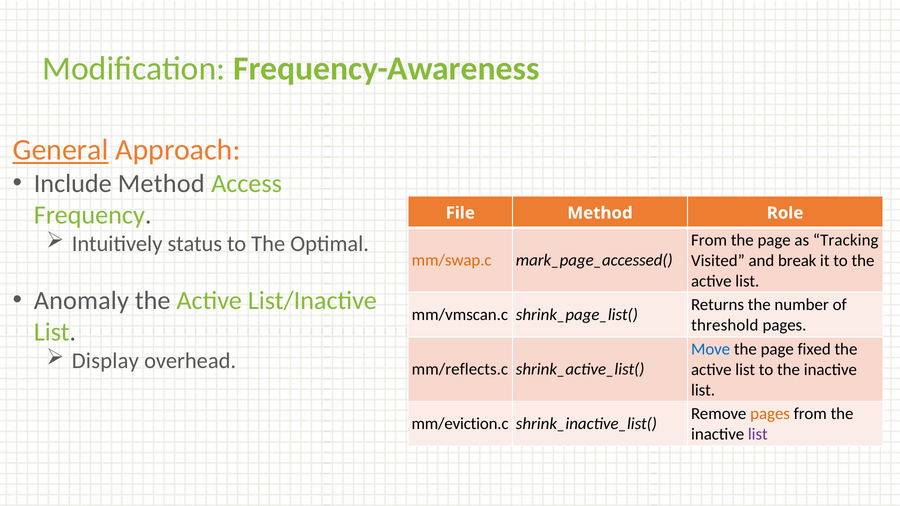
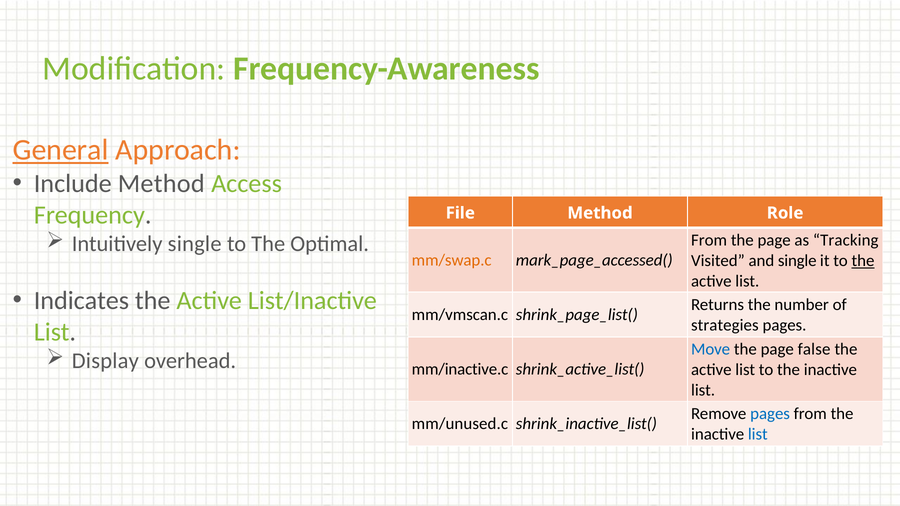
Intuitively status: status -> single (195, 244)
and break: break -> single (797, 261)
the underline: none -> present (863, 261)
Anomaly: Anomaly -> Indicates (81, 301)
threshold: threshold -> strategies (725, 325)
fixed: fixed -> false (814, 349)
mm/reflects.c: mm/reflects.c -> mm/inactive.c (460, 369)
pages colour: orange -> blue (770, 414)
mm/eviction.c: mm/eviction.c -> mm/unused.c (460, 424)
list colour: purple -> blue (758, 434)
